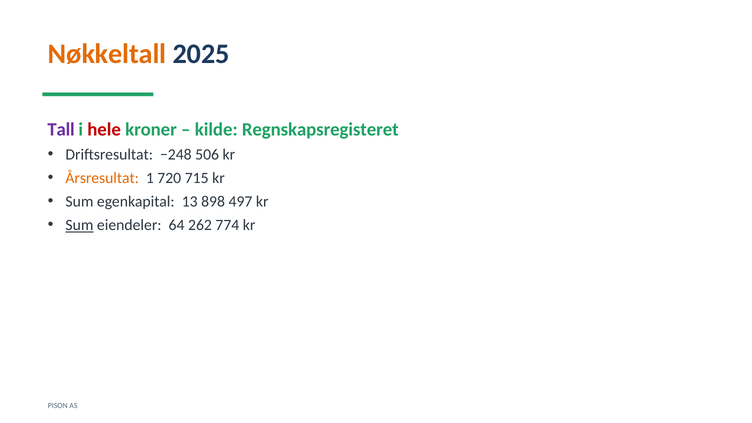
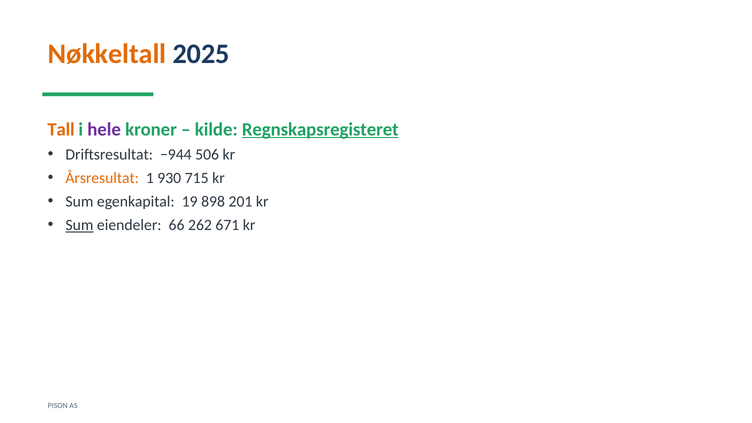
Tall colour: purple -> orange (61, 129)
hele colour: red -> purple (104, 129)
Regnskapsregisteret underline: none -> present (320, 129)
−248: −248 -> −944 (176, 155)
720: 720 -> 930 (169, 178)
13: 13 -> 19 (190, 202)
497: 497 -> 201 (241, 202)
64: 64 -> 66 (177, 225)
774: 774 -> 671 (227, 225)
